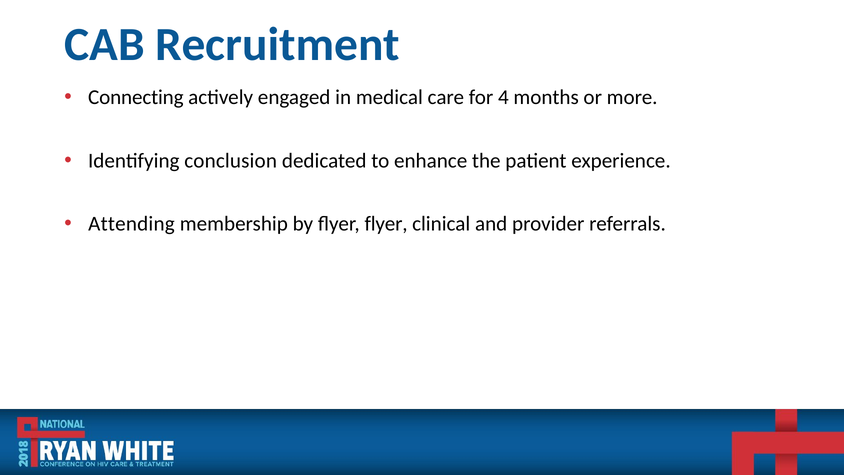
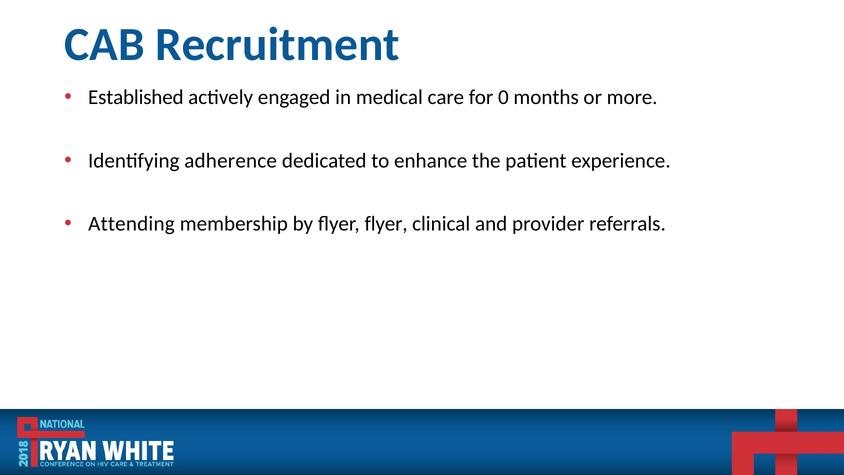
Connecting: Connecting -> Established (136, 97)
4: 4 -> 0 (503, 97)
conclusion: conclusion -> adherence (231, 160)
